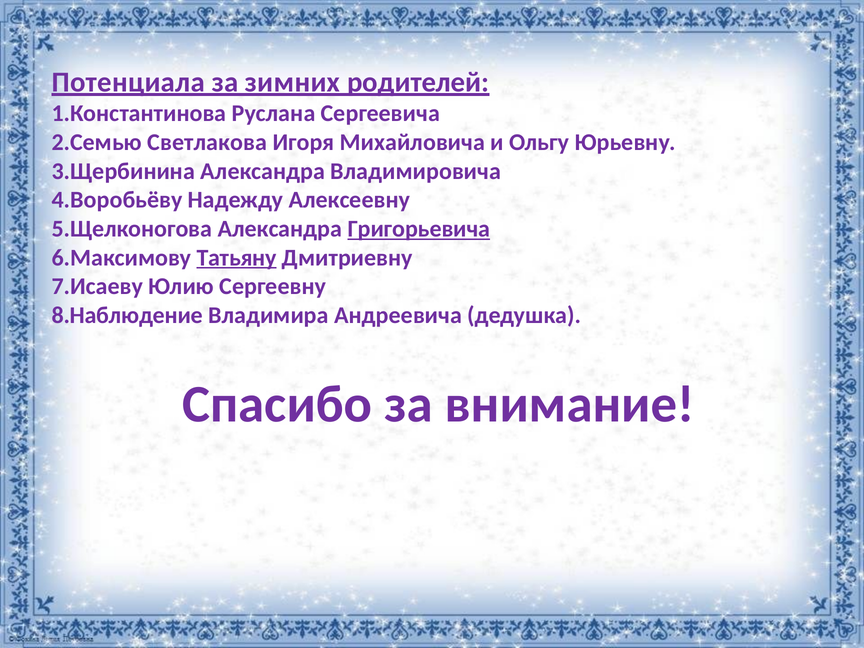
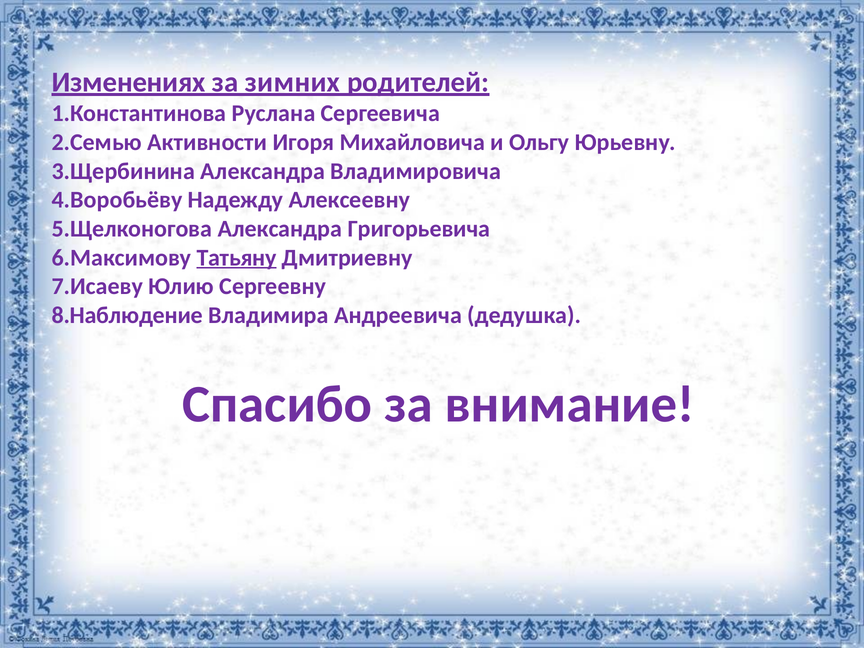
Потенциала: Потенциала -> Изменениях (129, 82)
Светлакова: Светлакова -> Активности (207, 142)
Григорьевича underline: present -> none (419, 229)
